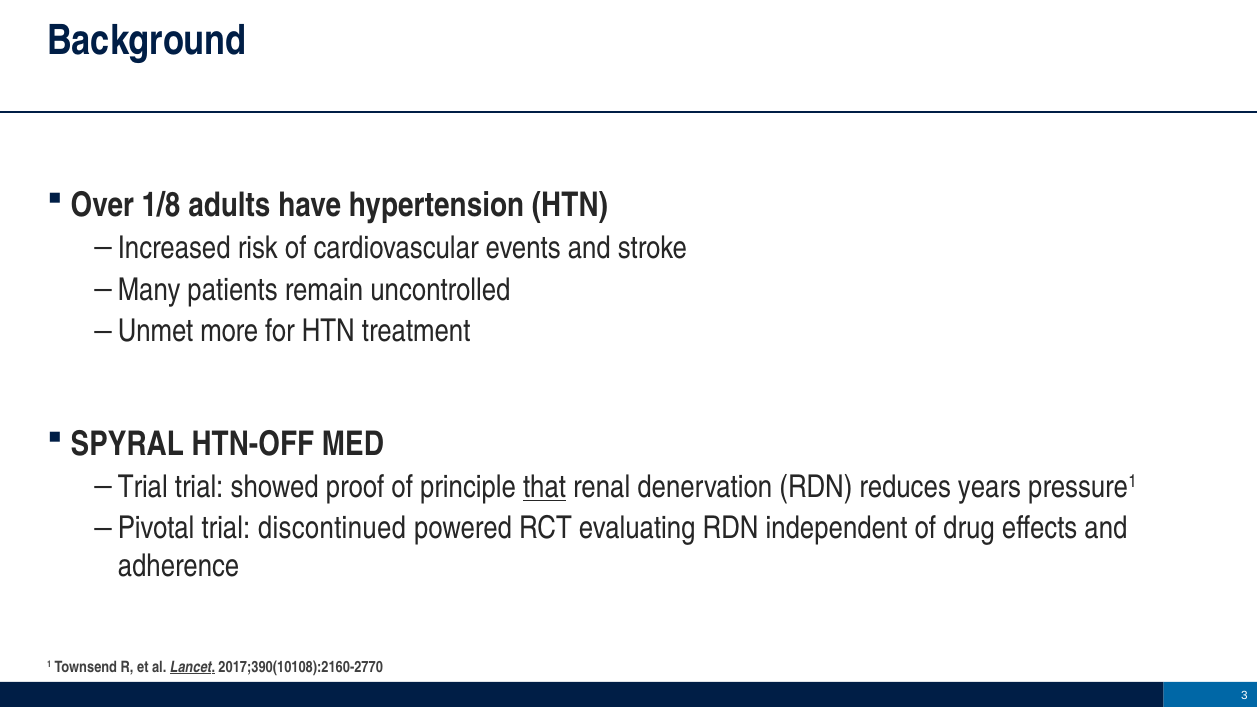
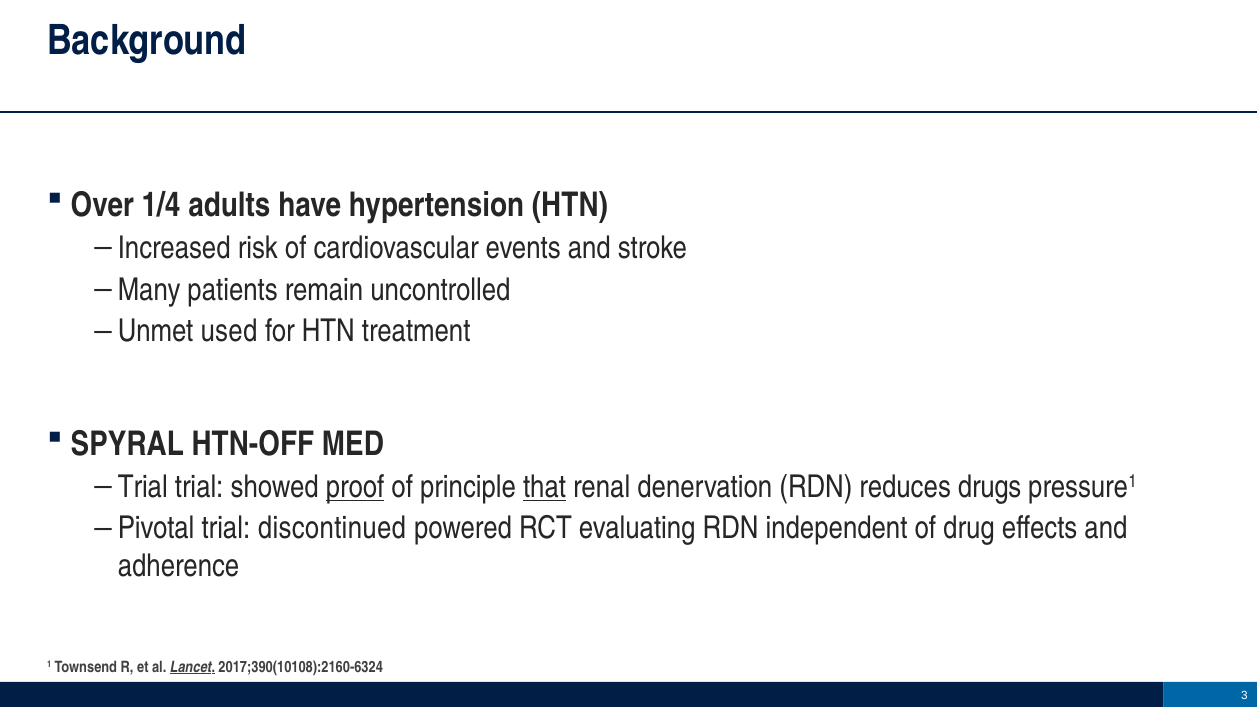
1/8: 1/8 -> 1/4 (161, 205)
more: more -> used (229, 331)
proof underline: none -> present (355, 487)
years: years -> drugs (990, 487)
2017;390(10108):2160-2770: 2017;390(10108):2160-2770 -> 2017;390(10108):2160-6324 (301, 667)
